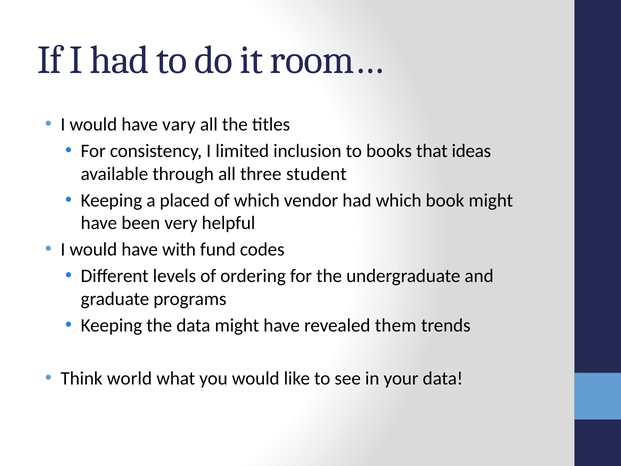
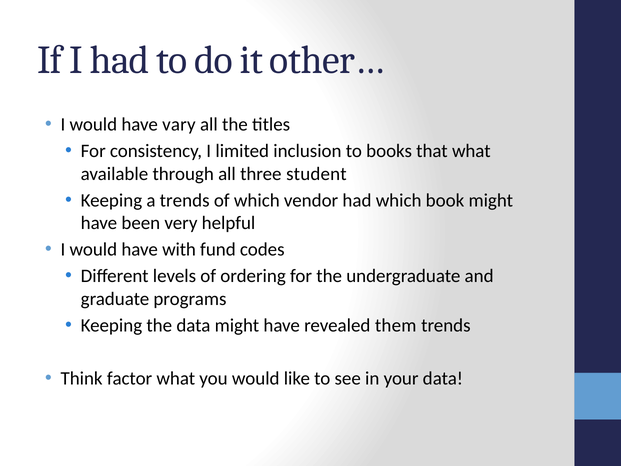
room…: room… -> other… (327, 60)
that ideas: ideas -> what (471, 151)
a placed: placed -> trends (185, 200)
world: world -> factor (130, 378)
